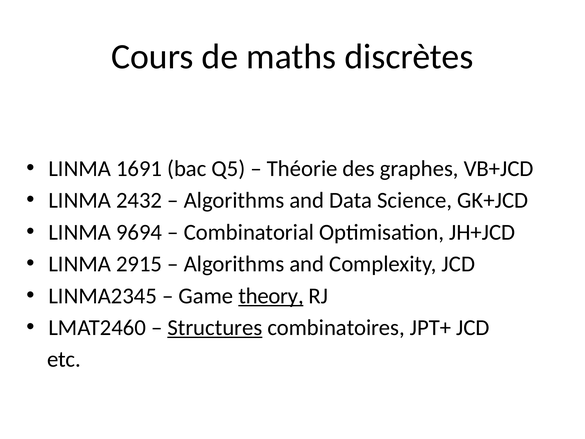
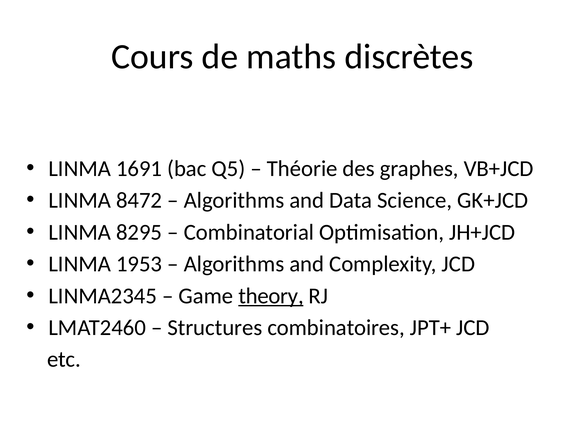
2432: 2432 -> 8472 (139, 200)
9694: 9694 -> 8295 (139, 232)
2915: 2915 -> 1953 (139, 264)
Structures underline: present -> none (215, 327)
